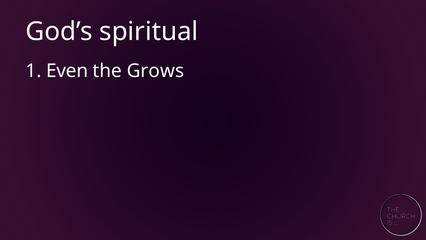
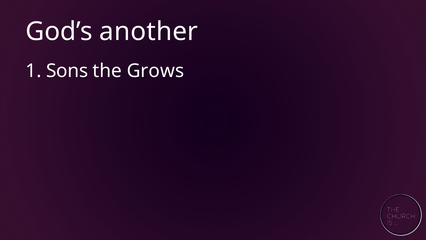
spiritual: spiritual -> another (149, 31)
Even: Even -> Sons (67, 71)
